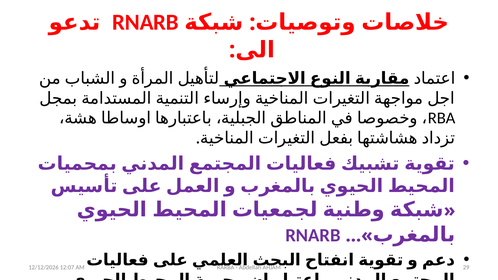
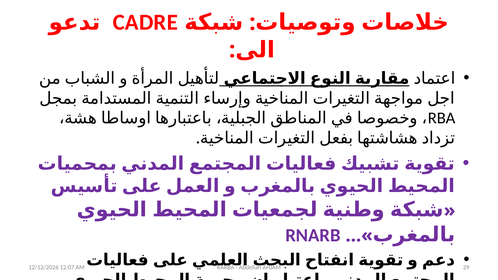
RNARB: RNARB -> CADRE (145, 22)
